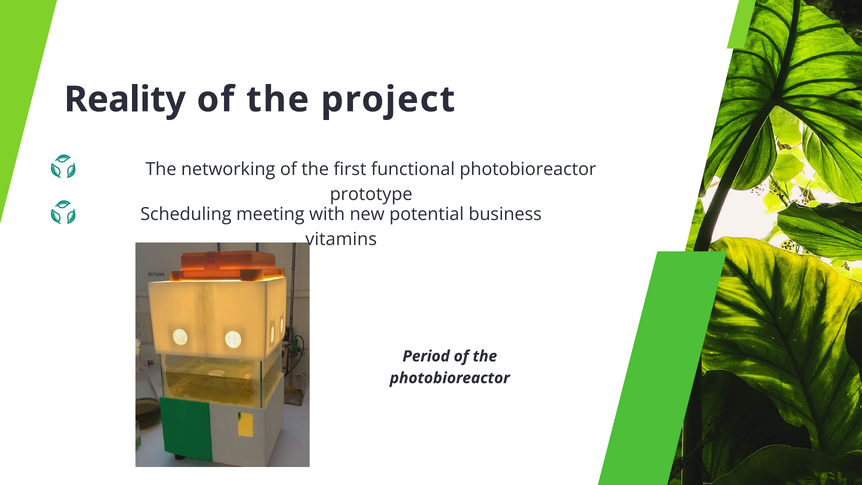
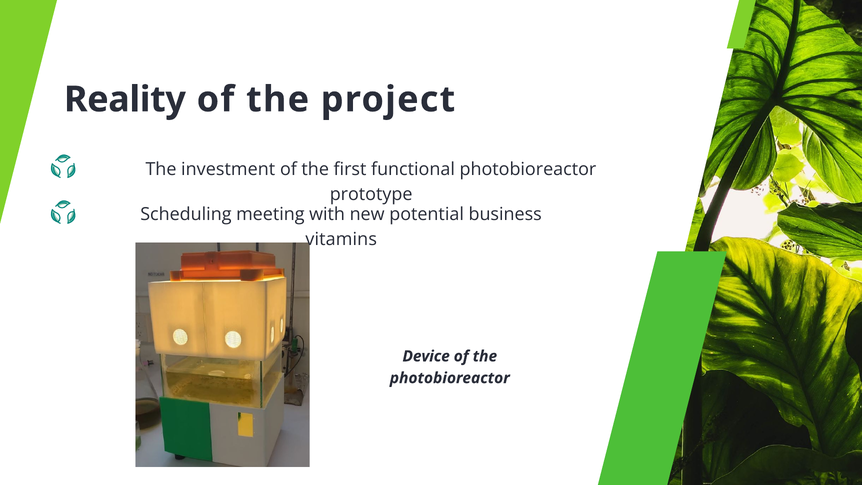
networking: networking -> investment (228, 169)
Period: Period -> Device (426, 356)
